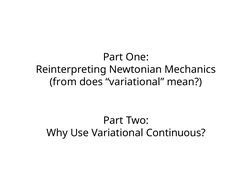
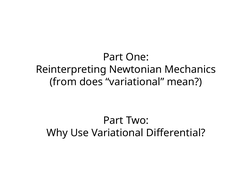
Continuous: Continuous -> Differential (176, 133)
